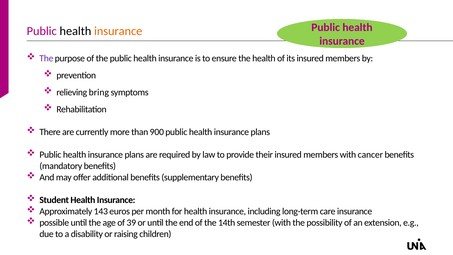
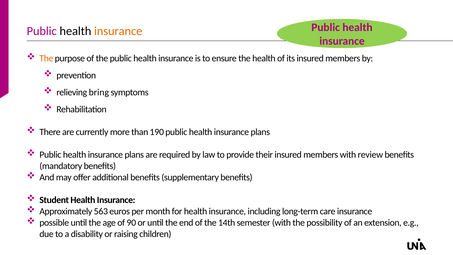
The colour: purple -> orange (46, 58)
900: 900 -> 190 (157, 132)
cancer: cancer -> review (370, 155)
143: 143 -> 563 (101, 211)
39: 39 -> 90 (131, 223)
